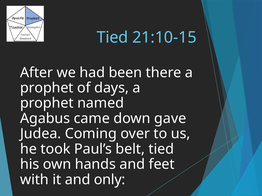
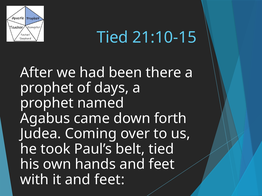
gave: gave -> forth (170, 119)
it and only: only -> feet (109, 180)
